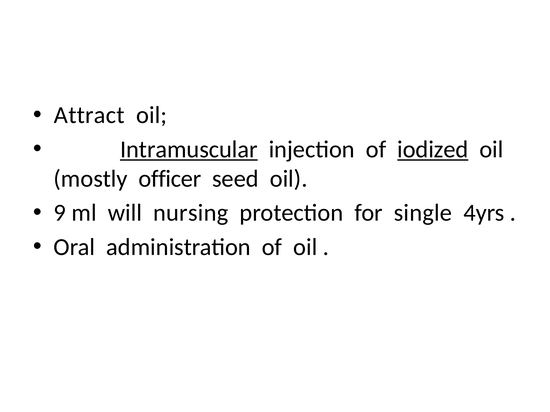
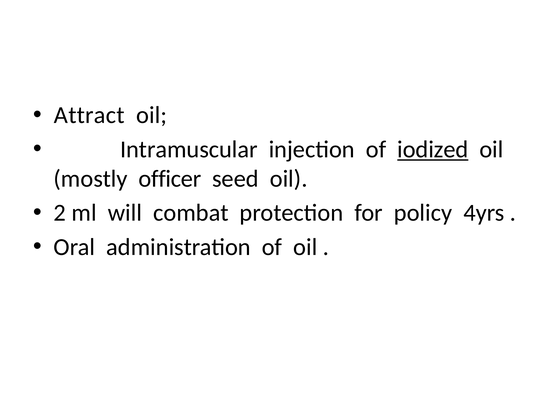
Intramuscular underline: present -> none (189, 150)
9: 9 -> 2 (60, 213)
nursing: nursing -> combat (191, 213)
single: single -> policy (423, 213)
